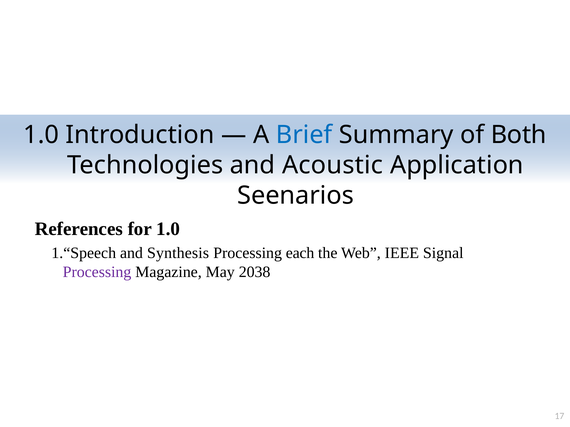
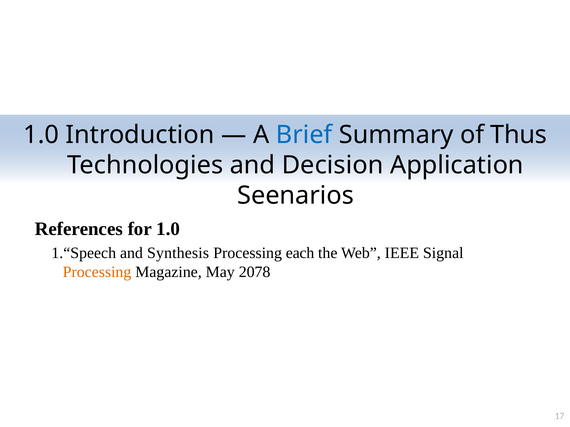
Both: Both -> Thus (519, 135)
Acoustic: Acoustic -> Decision (333, 165)
Processing colour: purple -> orange (97, 272)
2038: 2038 -> 2078 (255, 272)
